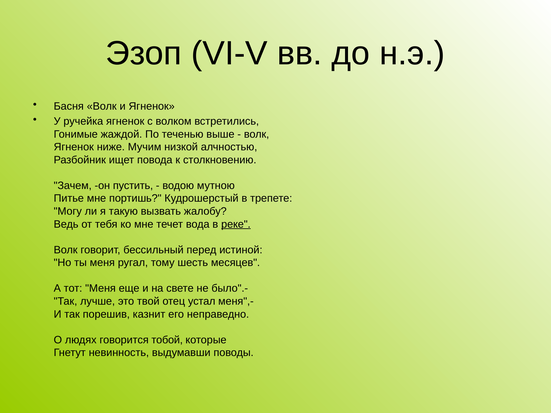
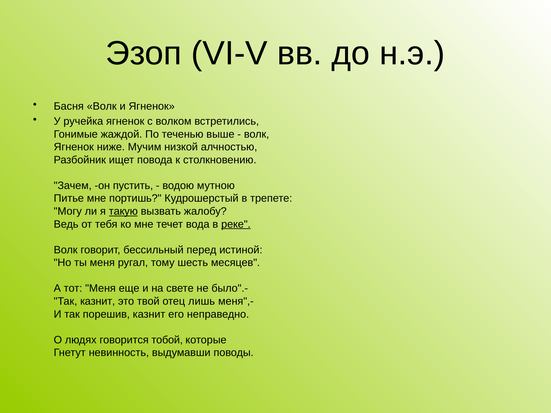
такую underline: none -> present (123, 211)
Так лучше: лучше -> казнит (98, 301)
устал: устал -> лишь (202, 301)
